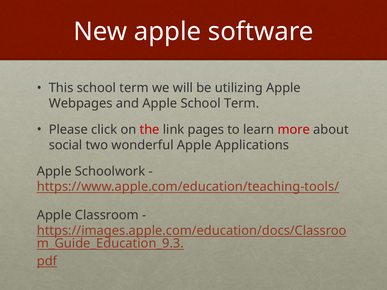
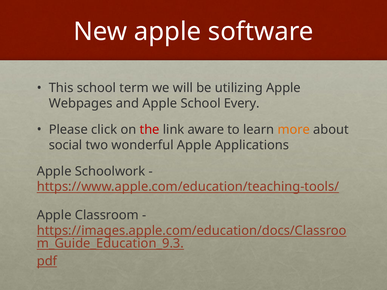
Apple School Term: Term -> Every (242, 103)
pages: pages -> aware (206, 130)
more colour: red -> orange (294, 130)
